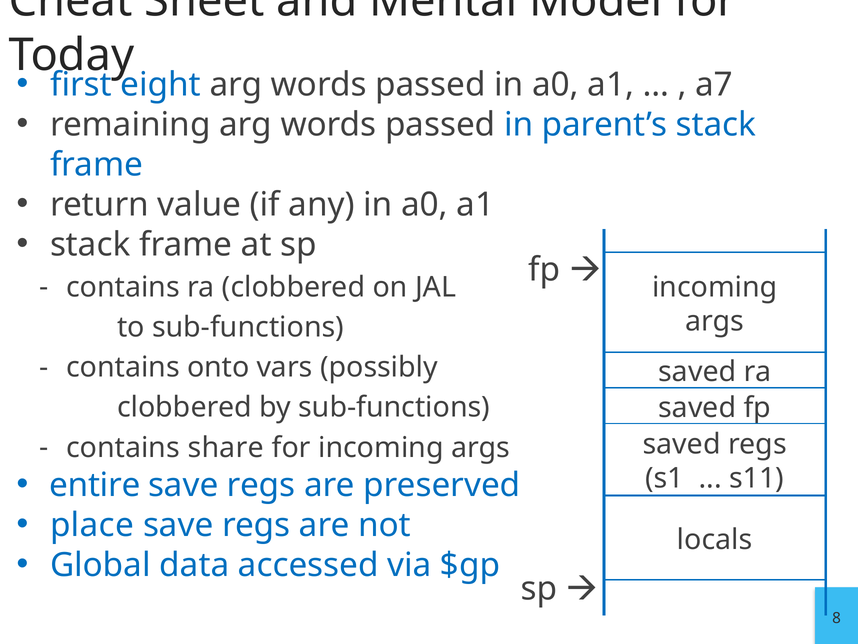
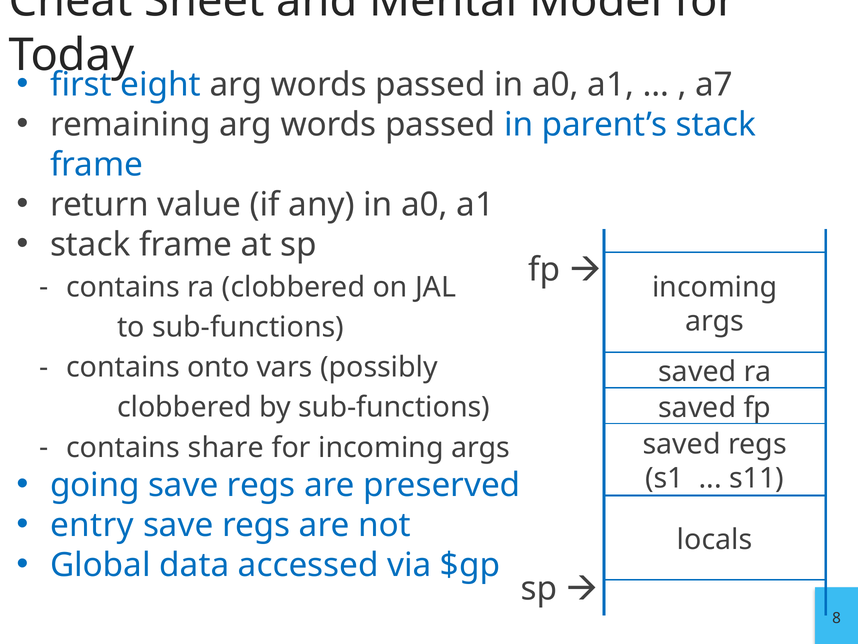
entire: entire -> going (95, 485)
place: place -> entry (92, 525)
